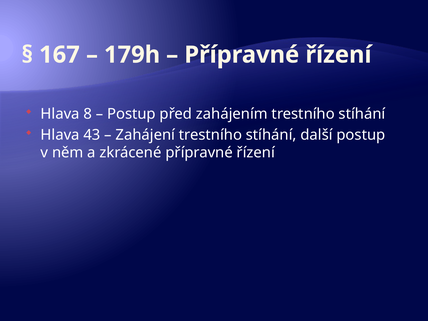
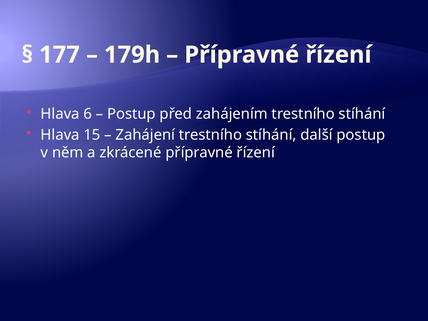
167: 167 -> 177 (59, 55)
8: 8 -> 6 (88, 114)
43: 43 -> 15 (92, 135)
